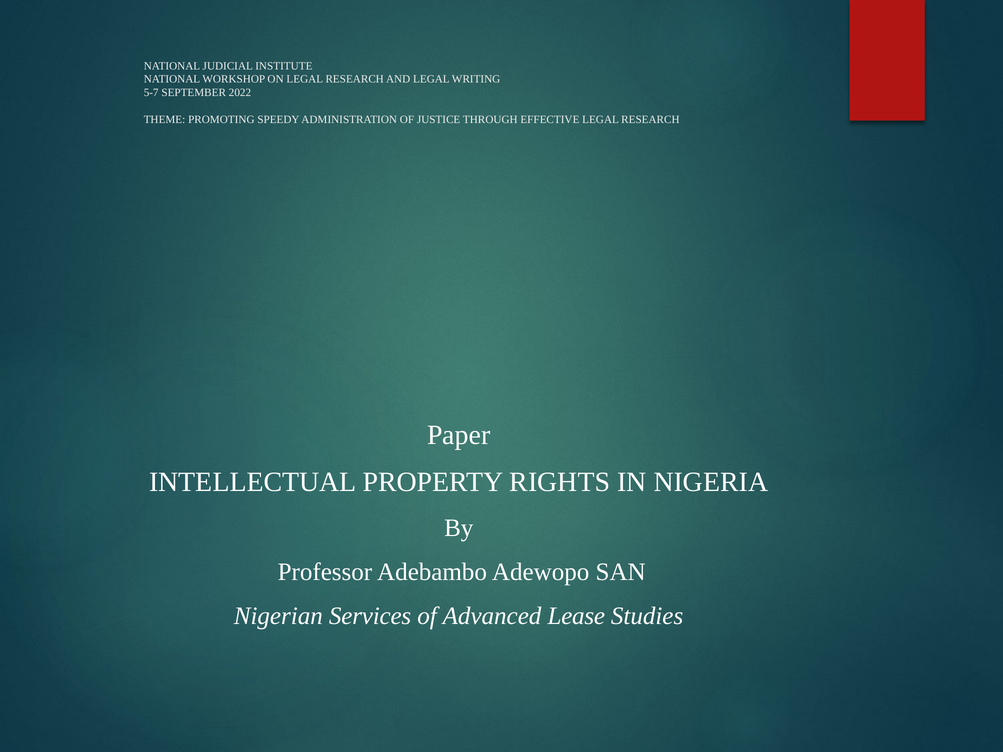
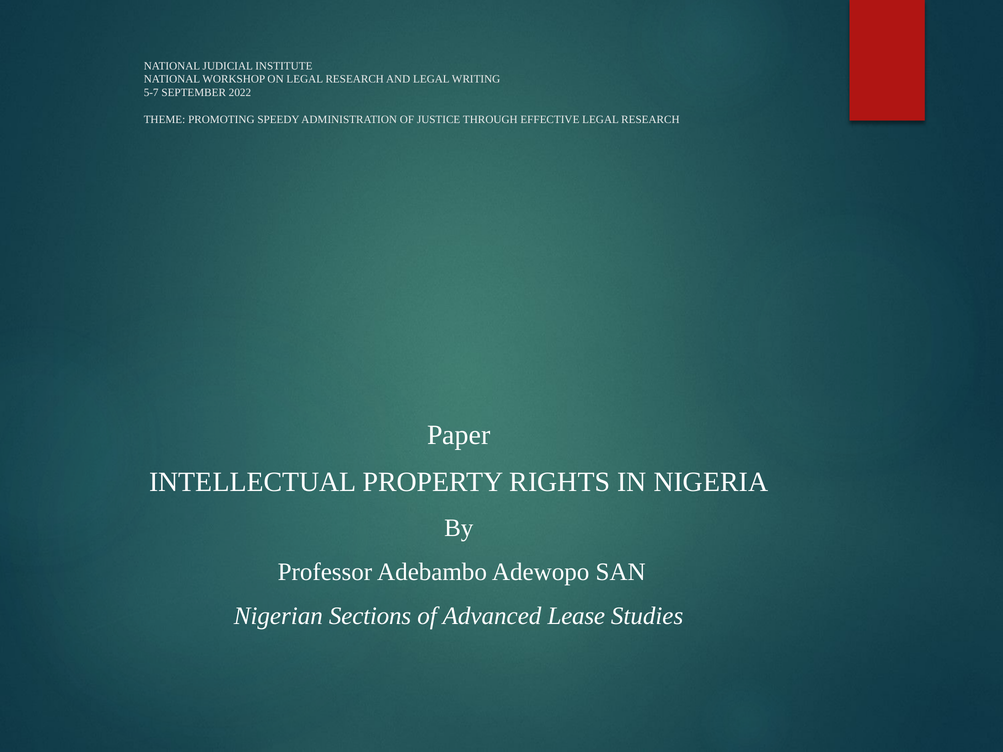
Services: Services -> Sections (370, 616)
